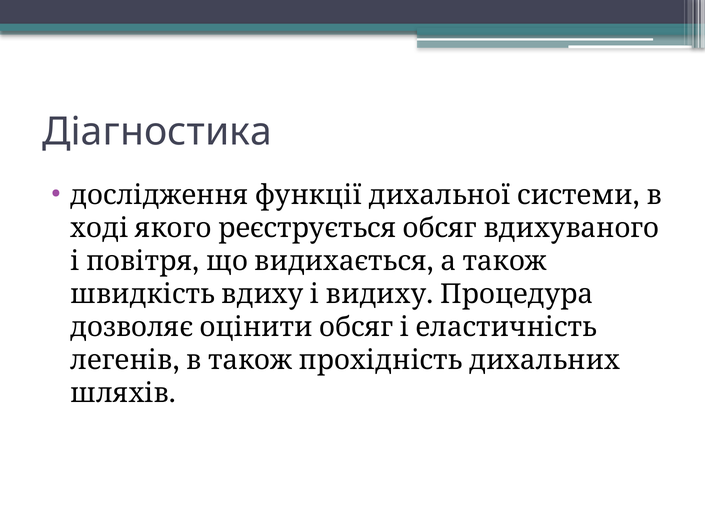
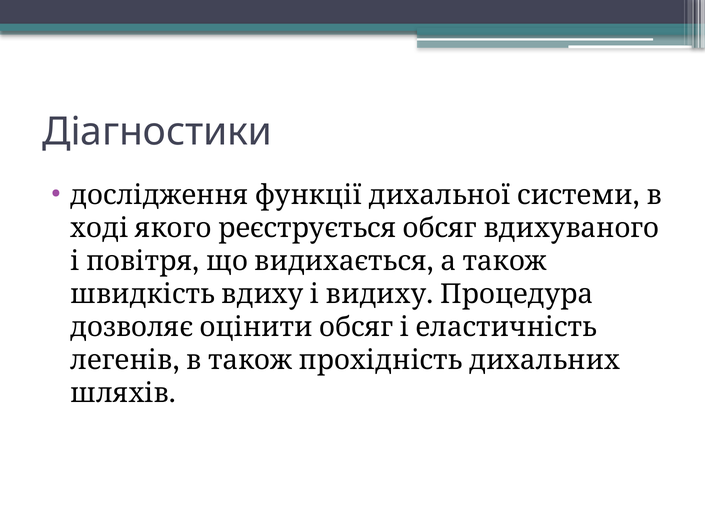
Діагностика: Діагностика -> Діагностики (157, 132)
